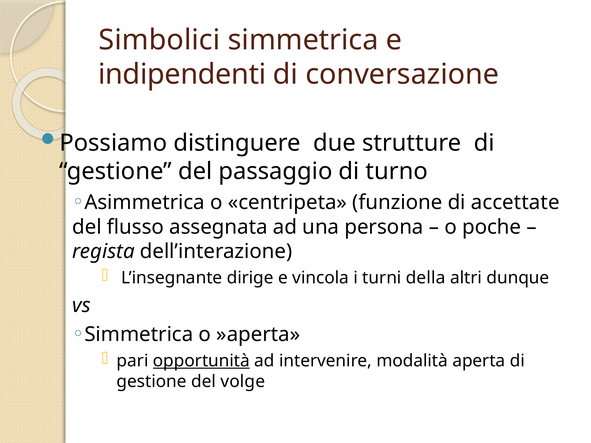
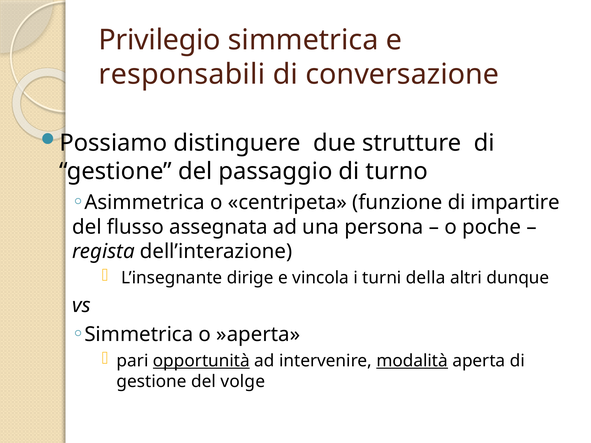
Simbolici: Simbolici -> Privilegio (160, 40)
indipendenti: indipendenti -> responsabili (182, 74)
accettate: accettate -> impartire (515, 202)
modalità underline: none -> present (412, 361)
